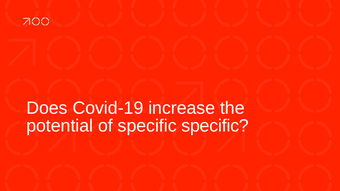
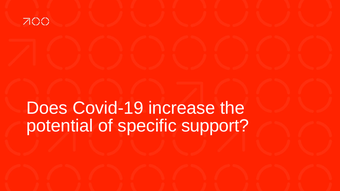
specific specific: specific -> support (215, 126)
